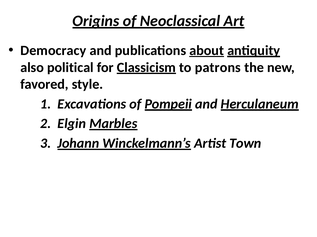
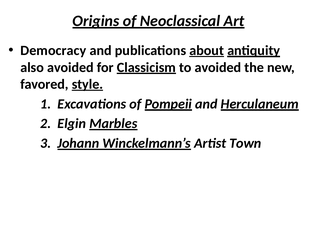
also political: political -> avoided (70, 68)
to patrons: patrons -> avoided (218, 68)
style underline: none -> present (87, 85)
